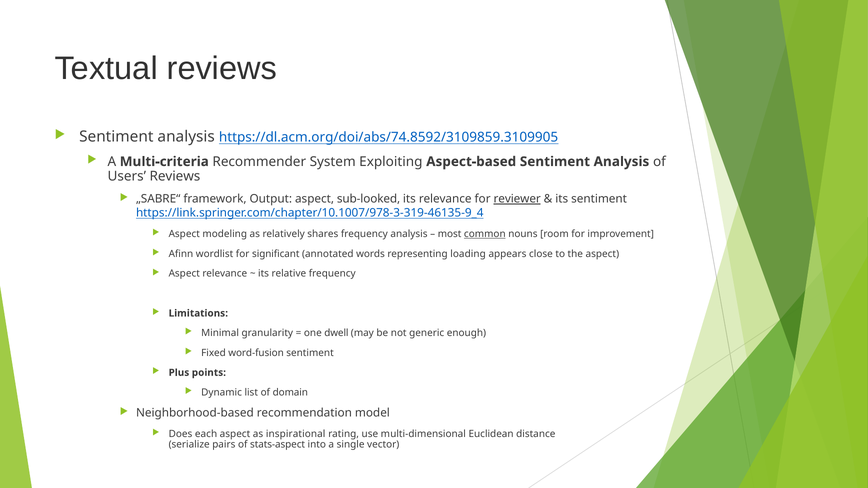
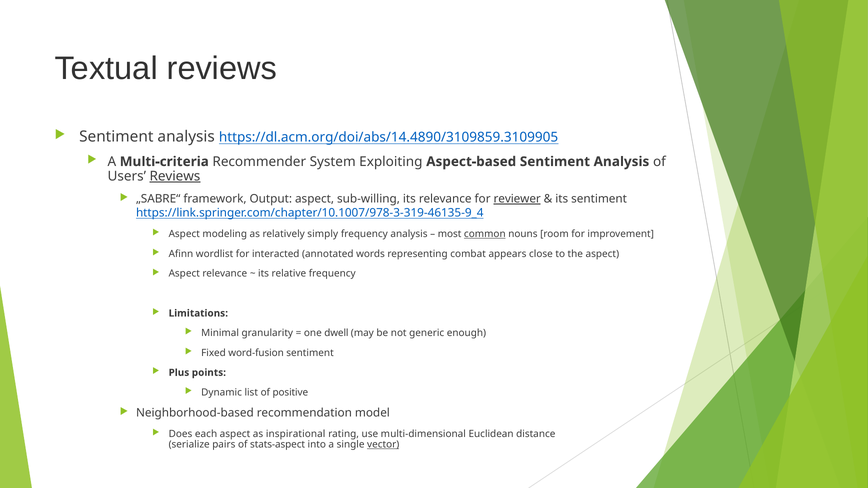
https://dl.acm.org/doi/abs/74.8592/3109859.3109905: https://dl.acm.org/doi/abs/74.8592/3109859.3109905 -> https://dl.acm.org/doi/abs/14.4890/3109859.3109905 (389, 138)
Reviews underline: none -> present (175, 176)
sub-looked: sub-looked -> sub-willing (369, 199)
shares: shares -> simply (323, 234)
significant: significant -> interacted (276, 254)
loading: loading -> combat (468, 254)
domain: domain -> positive (290, 393)
vector underline: none -> present (383, 445)
